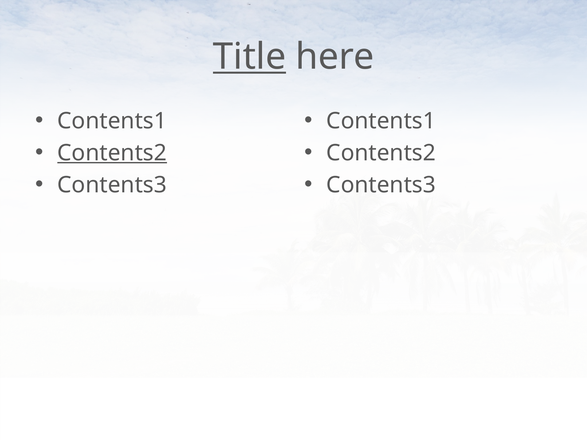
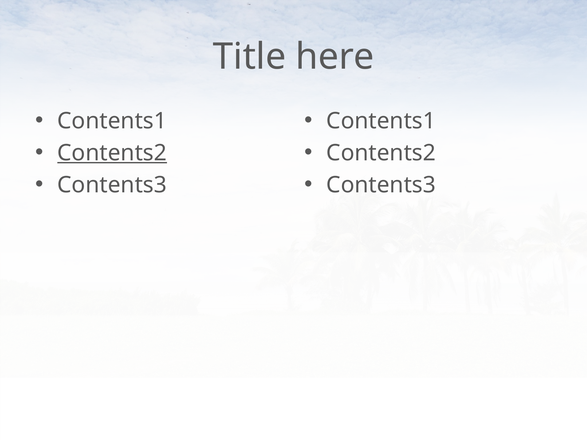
Title underline: present -> none (249, 57)
